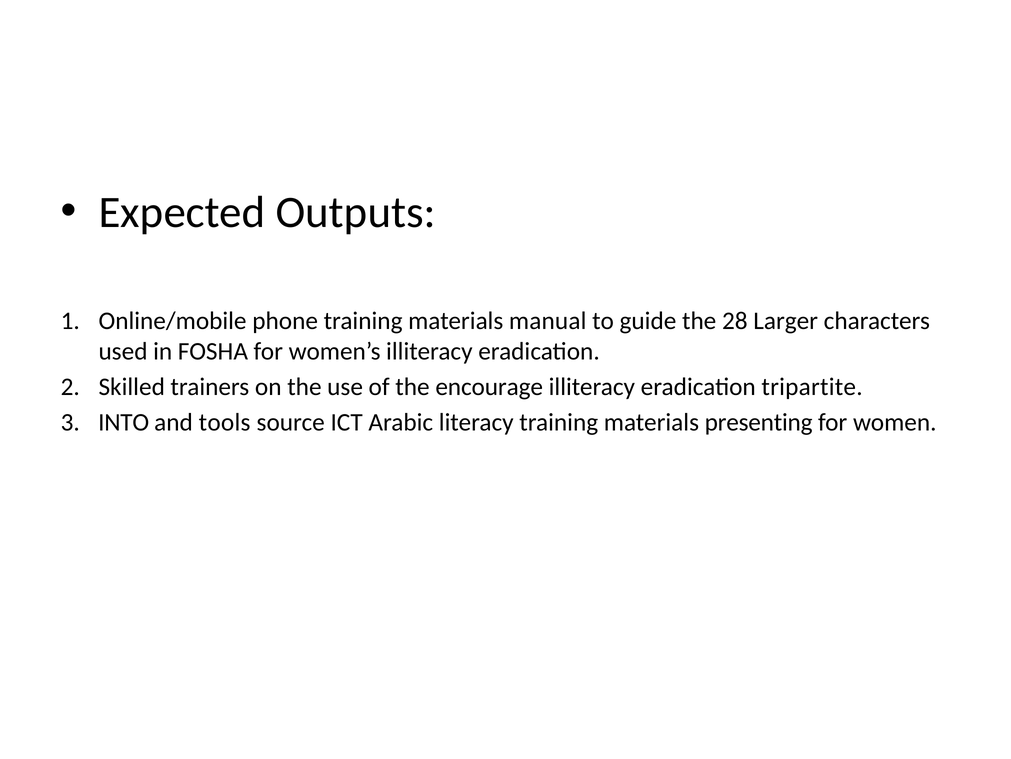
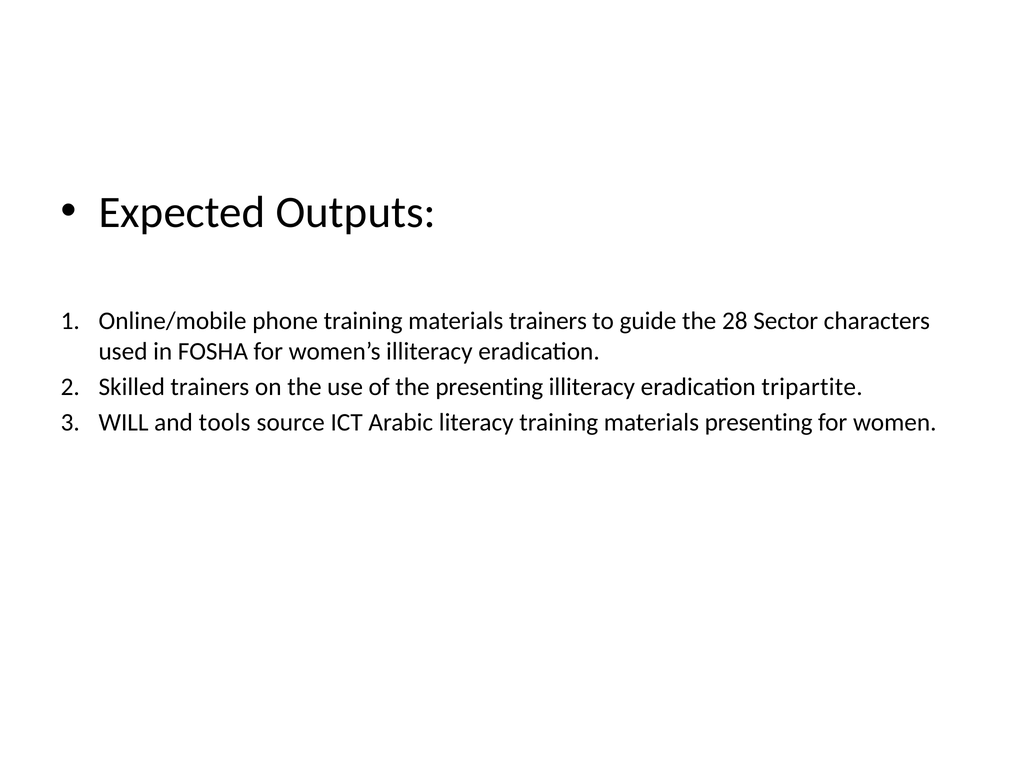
materials manual: manual -> trainers (548, 321)
Larger: Larger -> Sector (786, 321)
the encourage: encourage -> presenting (489, 387)
INTO: INTO -> WILL (124, 422)
